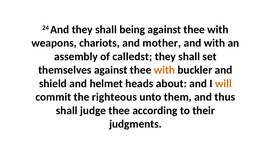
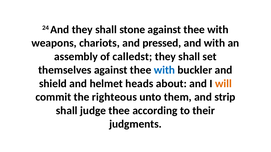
being: being -> stone (132, 30)
mother: mother -> pressed (162, 43)
with colour: orange -> blue (164, 70)
thus: thus -> strip (225, 97)
